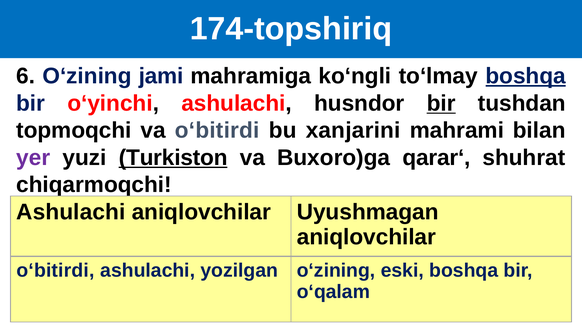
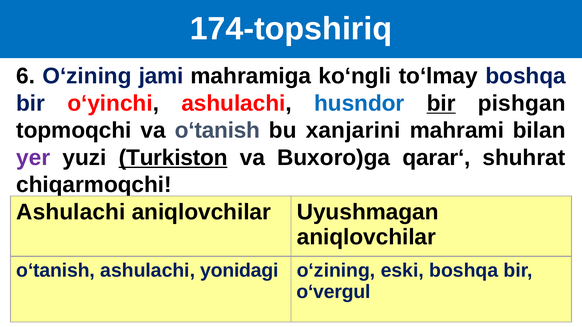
boshqa underline: present -> none (526, 76)
husndor colour: black -> blue (359, 103)
tushdan: tushdan -> pishgan (522, 103)
va o‘bitirdi: o‘bitirdi -> o‘tanish (217, 131)
o‘bitirdi: o‘bitirdi -> o‘tanish (56, 271)
yozilgan: yozilgan -> yonidagi (239, 271)
o‘qalam: o‘qalam -> o‘vergul (334, 292)
